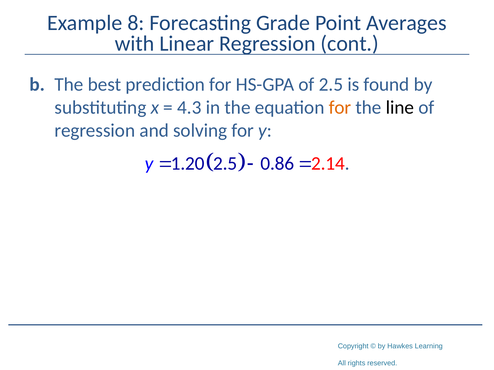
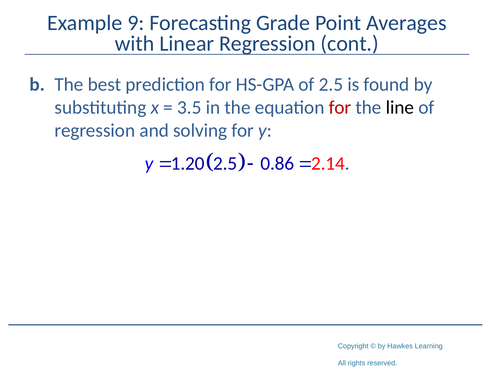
8: 8 -> 9 (136, 23)
4.3: 4.3 -> 3.5 (189, 108)
for colour: orange -> red (340, 108)
